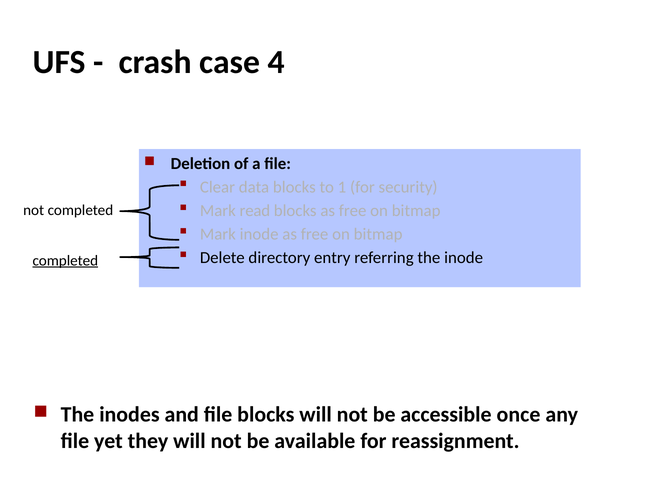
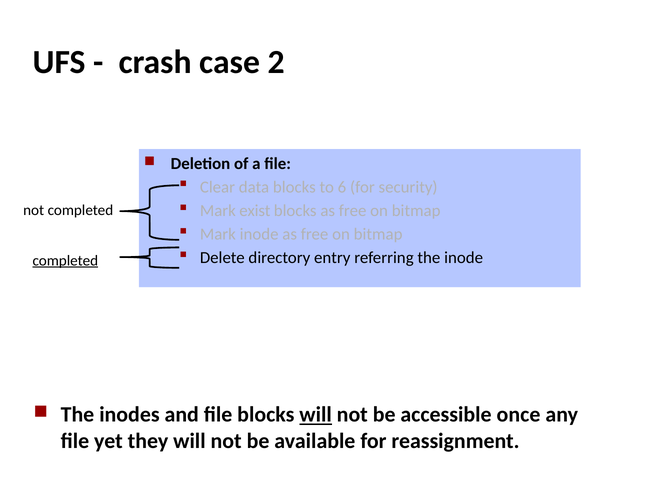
4: 4 -> 2 (276, 62)
1: 1 -> 6 (342, 187)
read: read -> exist (255, 211)
will underline: none -> present (316, 415)
